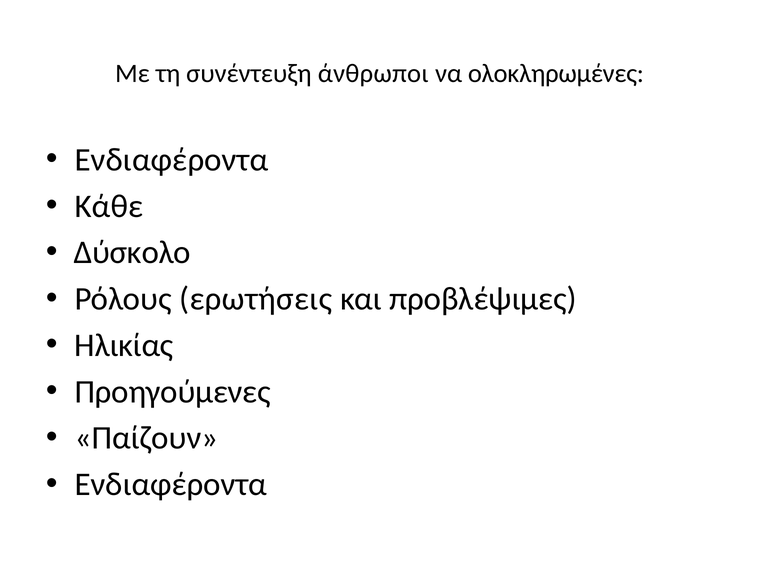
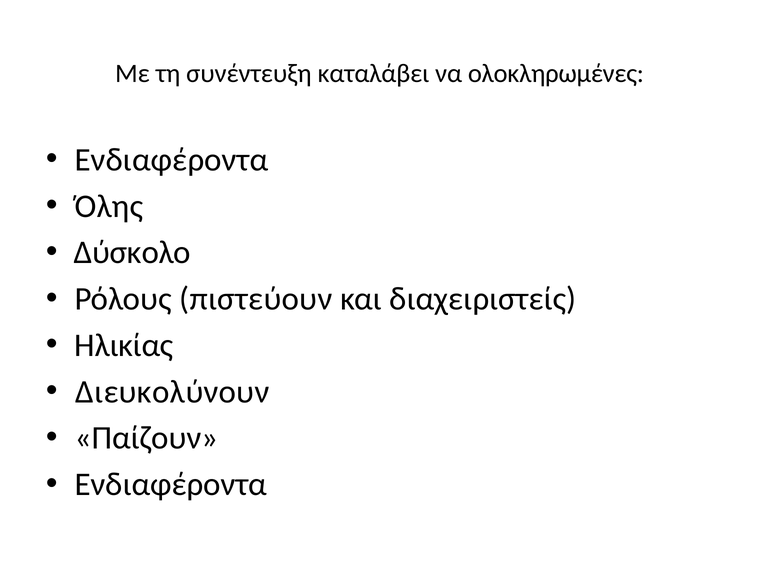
άνθρωποι: άνθρωποι -> καταλάβει (373, 73)
Κάθε: Κάθε -> Όλης (109, 206)
ερωτήσεις: ερωτήσεις -> πιστεύουν (256, 299)
προβλέψιμες: προβλέψιμες -> διαχειριστείς (483, 299)
Προηγούμενες: Προηγούμενες -> Διευκολύνουν (172, 392)
